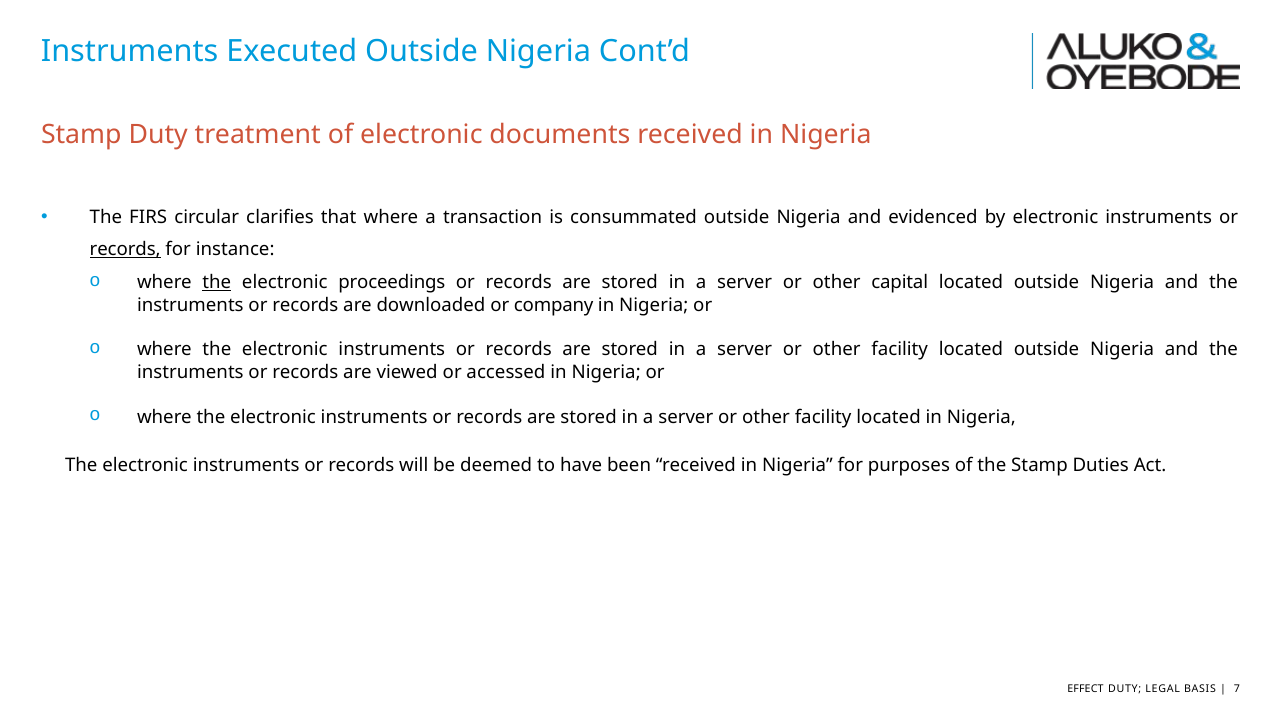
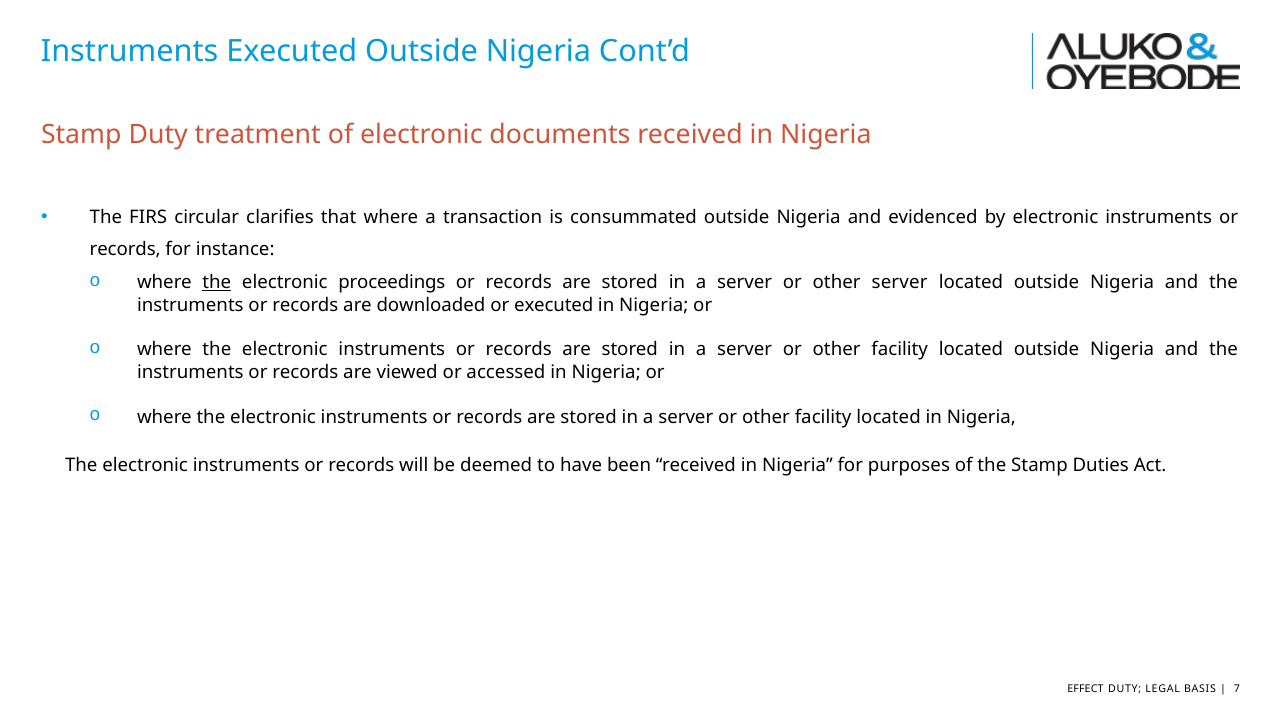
records underline: present -> none (125, 249)
other capital: capital -> server (900, 283)
or company: company -> executed (554, 305)
